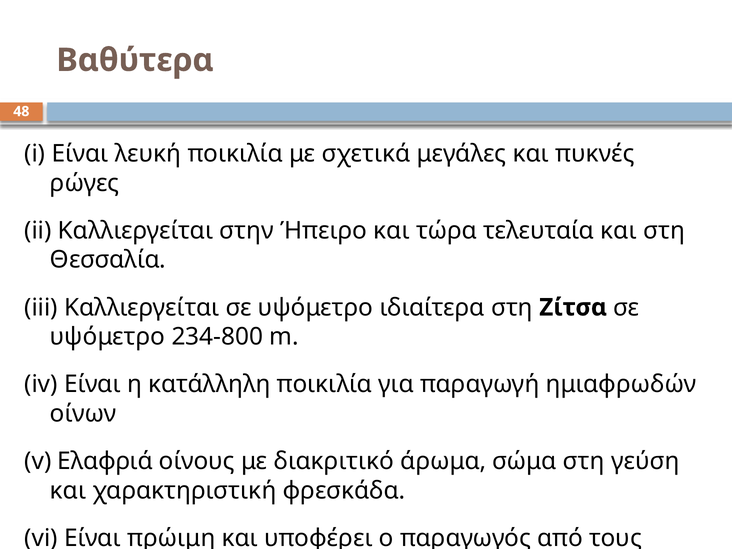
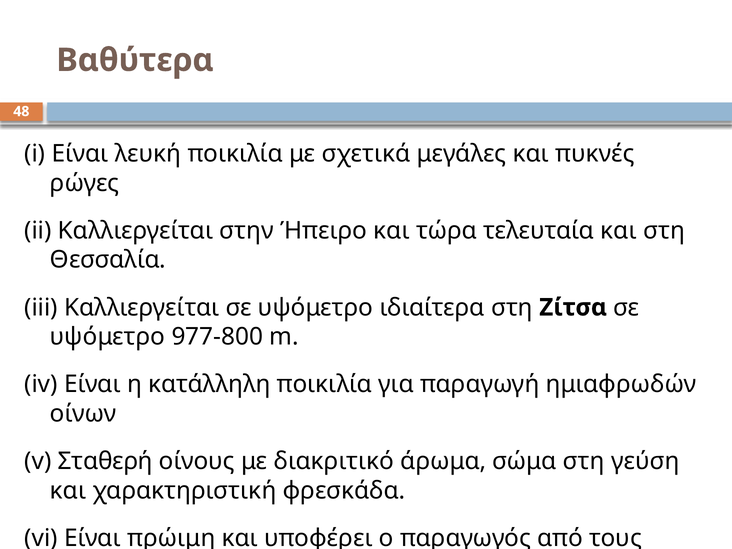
234-800: 234-800 -> 977-800 (217, 337)
Ελαφριά: Ελαφριά -> Σταθερή (105, 461)
